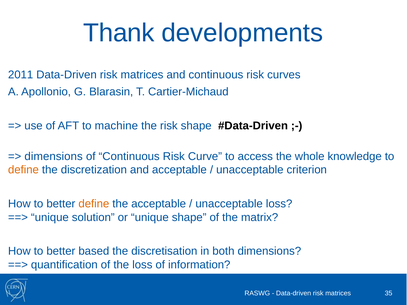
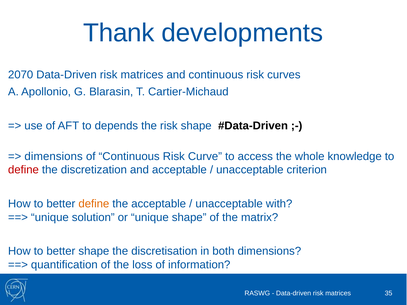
2011: 2011 -> 2070 (21, 75)
machine: machine -> depends (116, 126)
define colour: orange -> red (23, 170)
unacceptable loss: loss -> with (279, 204)
better based: based -> shape (94, 251)
